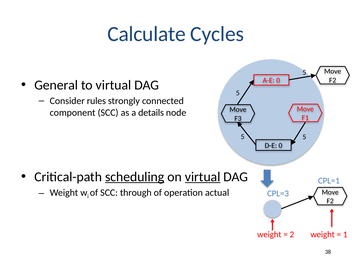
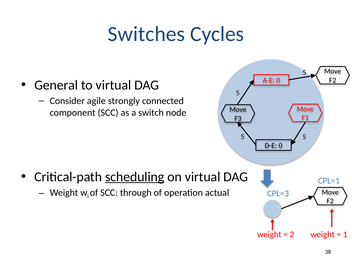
Calculate: Calculate -> Switches (146, 34)
rules: rules -> agile (96, 101)
details: details -> switch (151, 113)
virtual underline: present -> none (203, 177)
